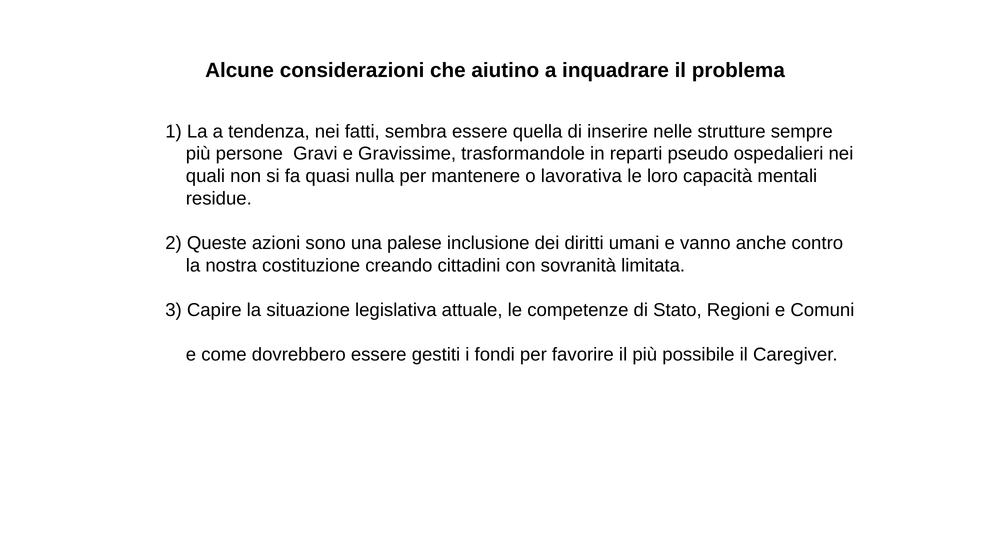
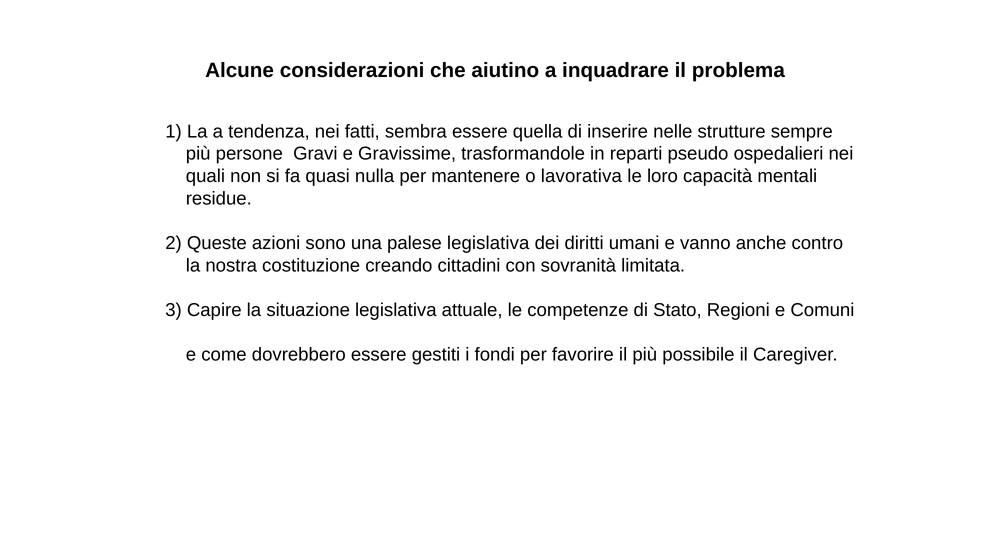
palese inclusione: inclusione -> legislativa (488, 243)
